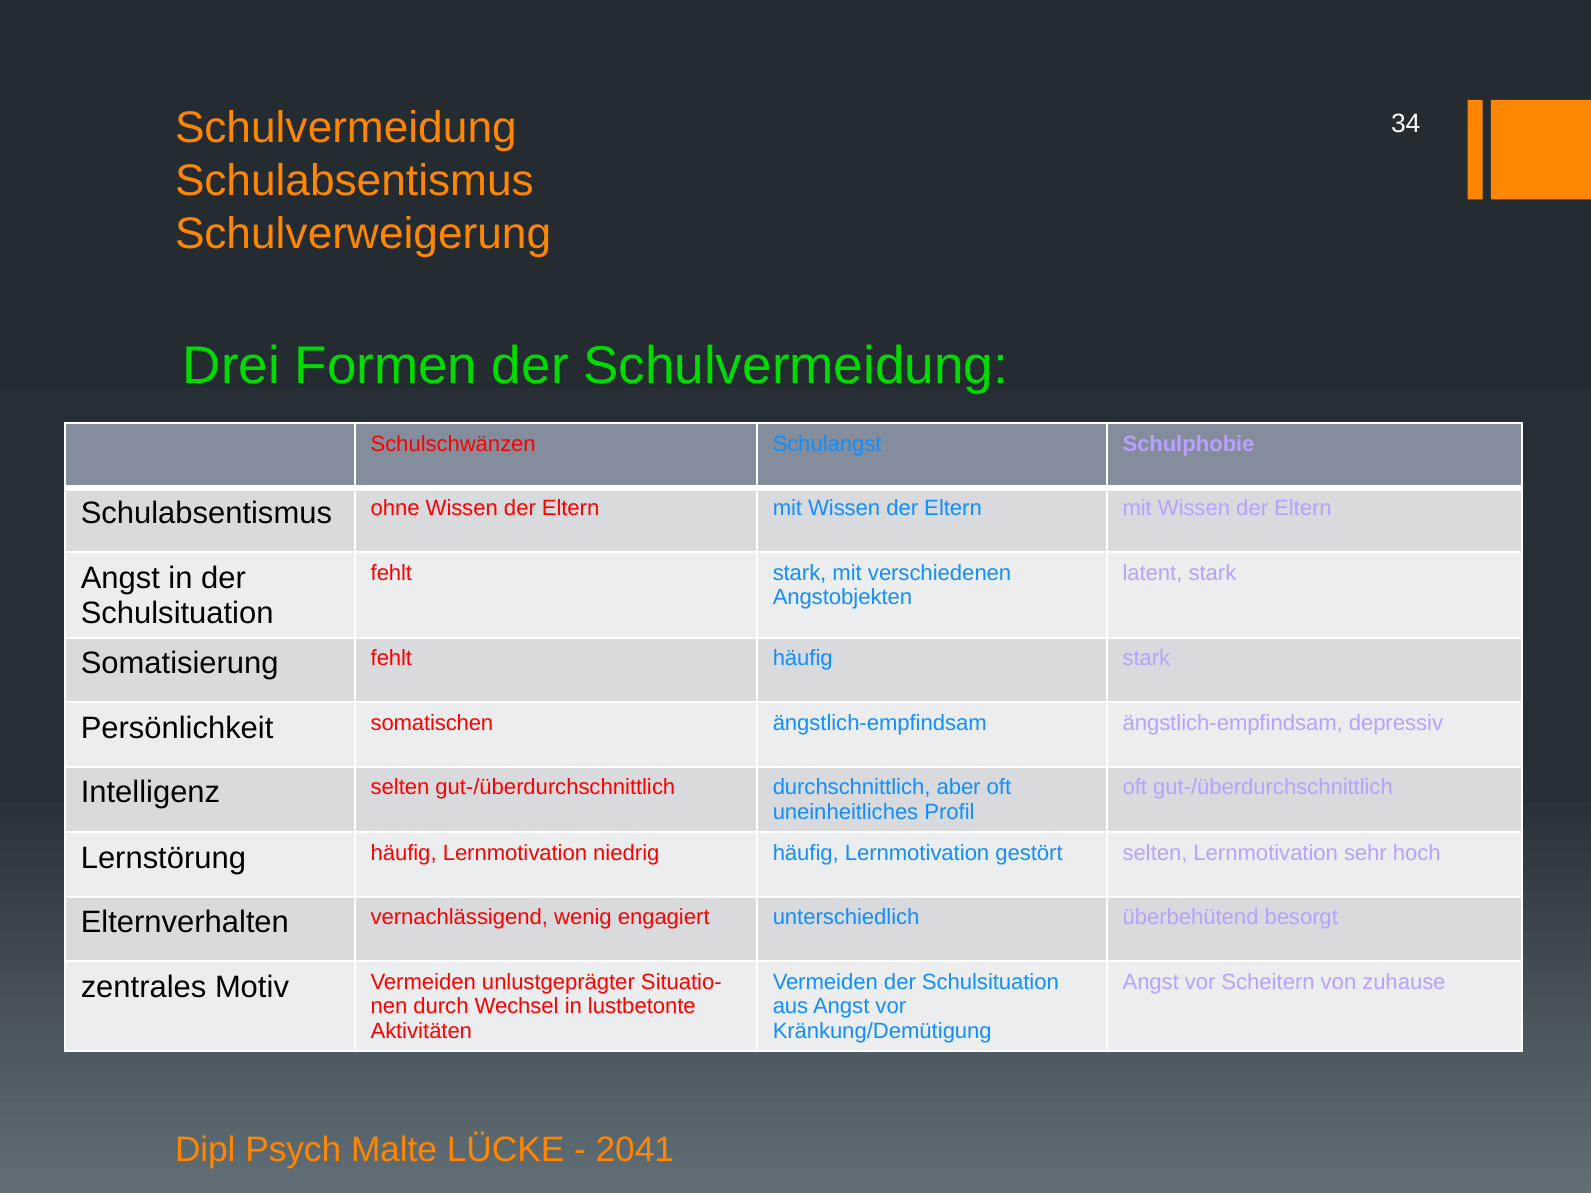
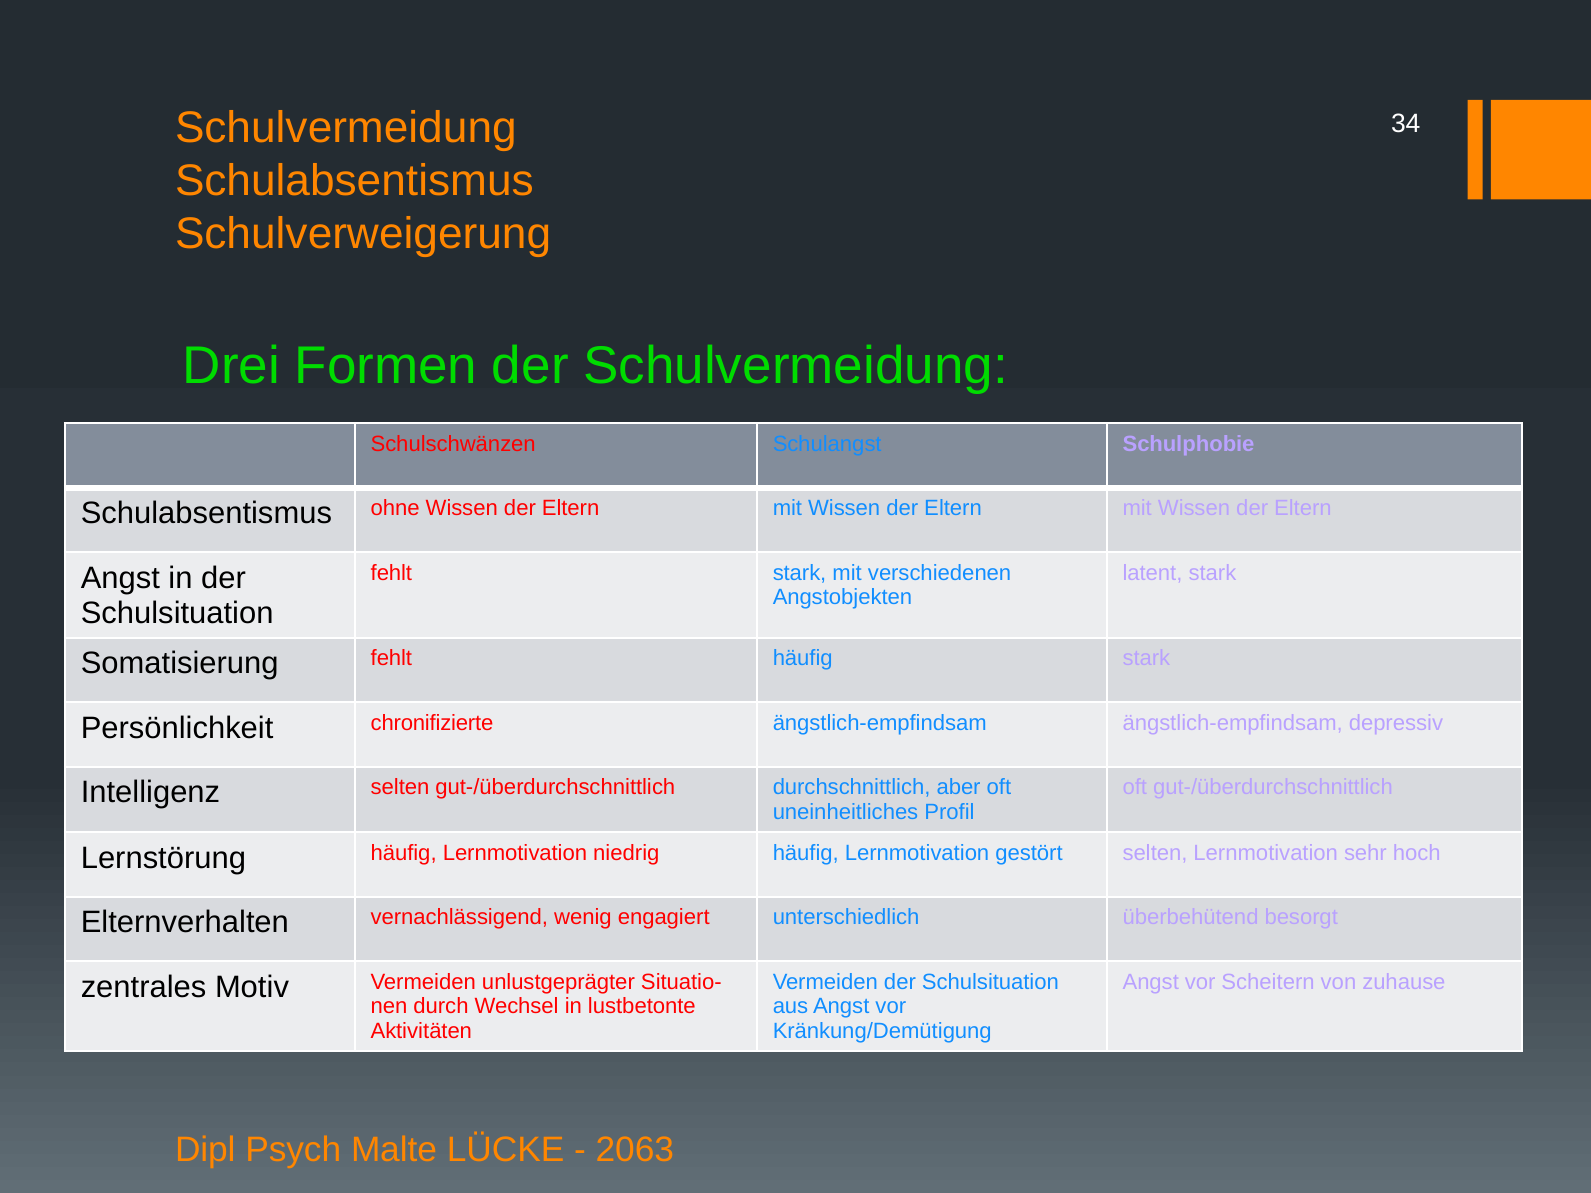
somatischen: somatischen -> chronifizierte (432, 723)
2041: 2041 -> 2063 (635, 1150)
